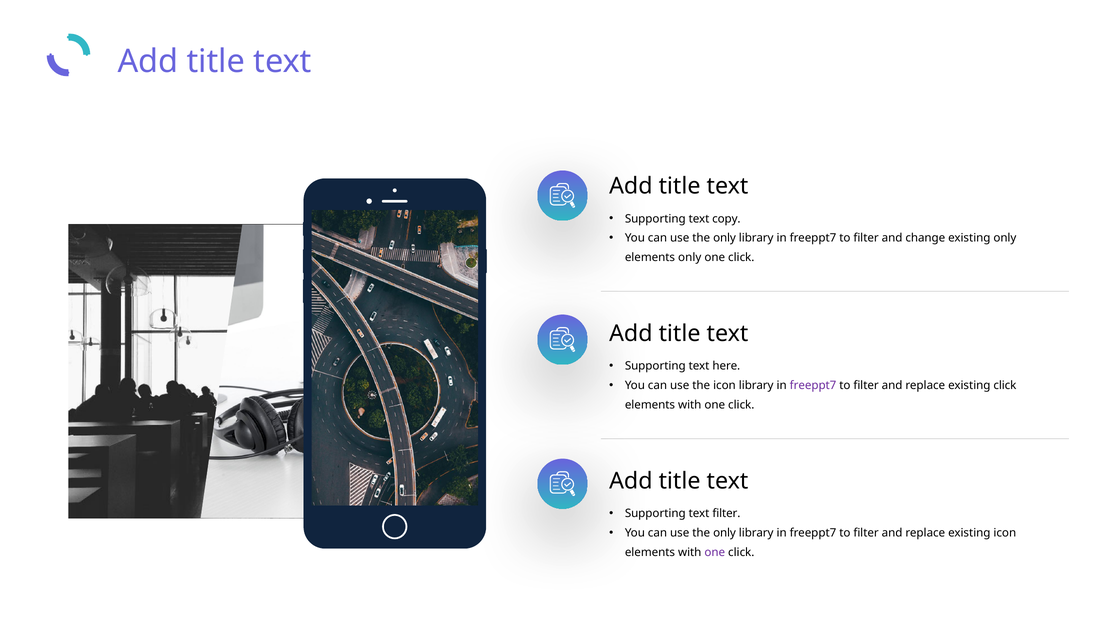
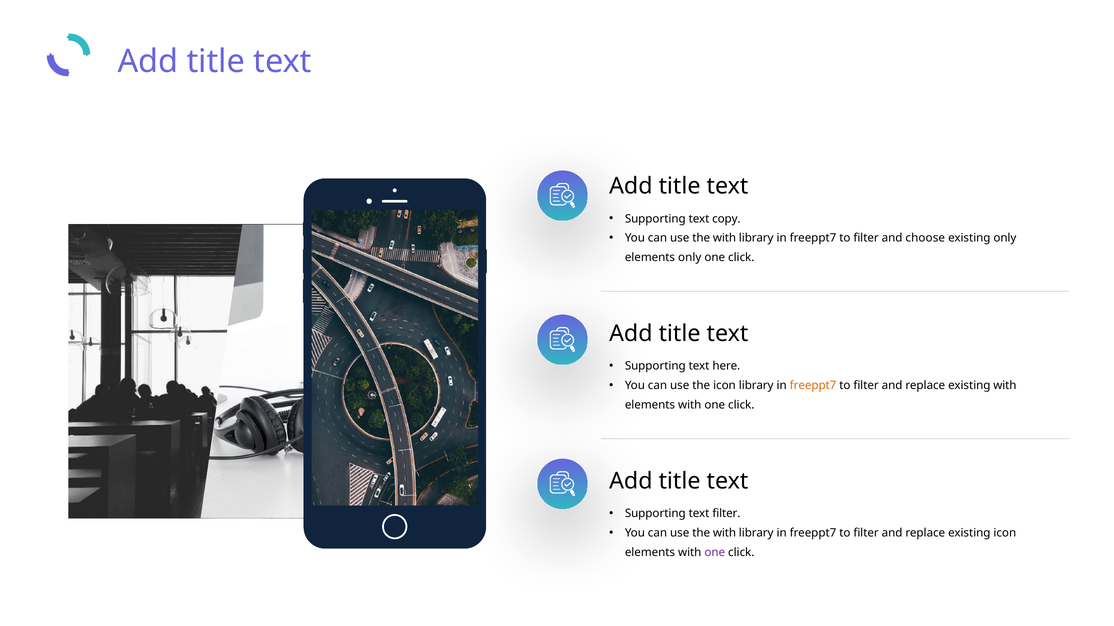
only: only -> with (725, 238)
change: change -> choose (925, 238)
freeppt7 colour: purple -> orange (813, 386)
existing click: click -> with (1005, 386)
only: only -> with (725, 534)
